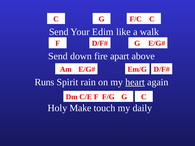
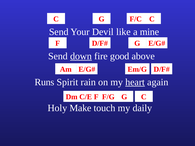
Edim: Edim -> Devil (103, 32)
walk: walk -> mine (149, 32)
down underline: none -> present (81, 56)
apart: apart -> good (120, 56)
